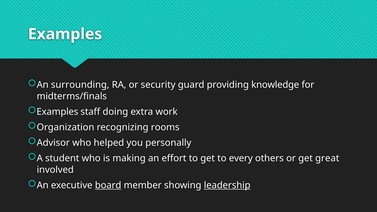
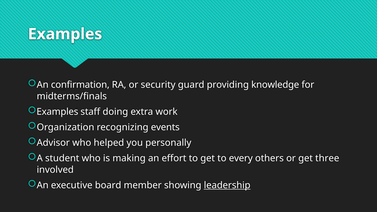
surrounding: surrounding -> confirmation (80, 85)
rooms: rooms -> events (165, 127)
great: great -> three (327, 158)
board underline: present -> none (108, 185)
